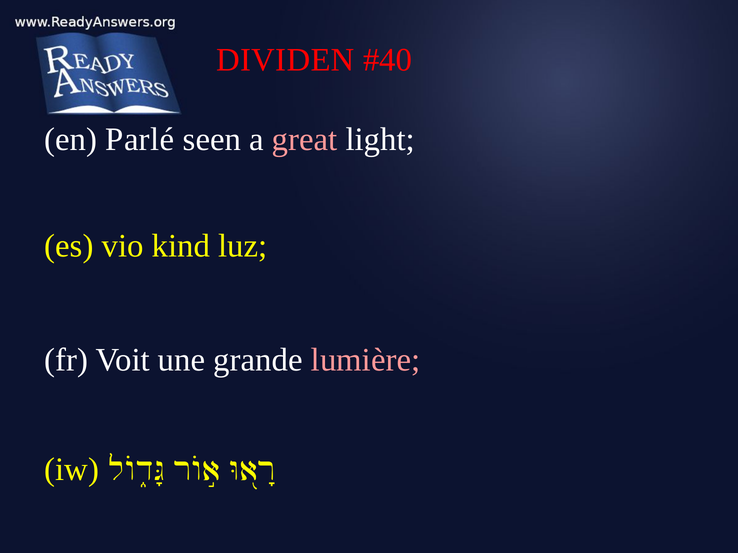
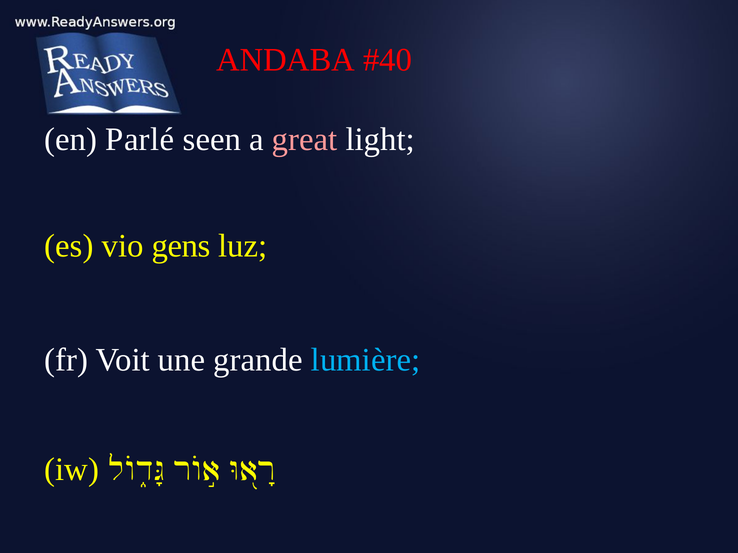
DIVIDEN: DIVIDEN -> ANDABA (286, 60)
kind: kind -> gens (181, 246)
lumière colour: pink -> light blue (366, 360)
